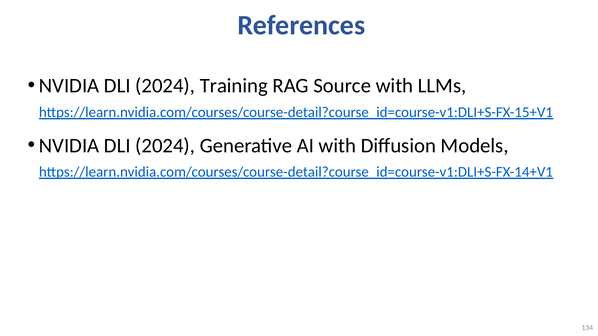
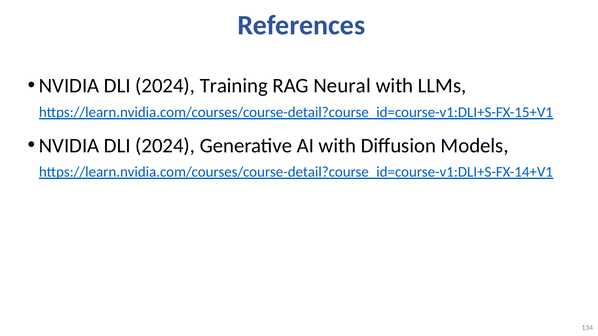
Source: Source -> Neural (342, 86)
